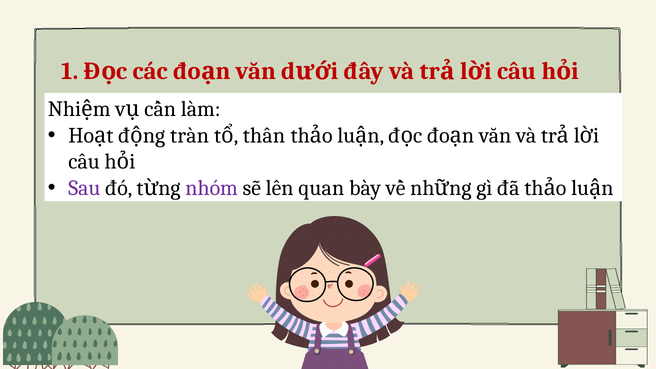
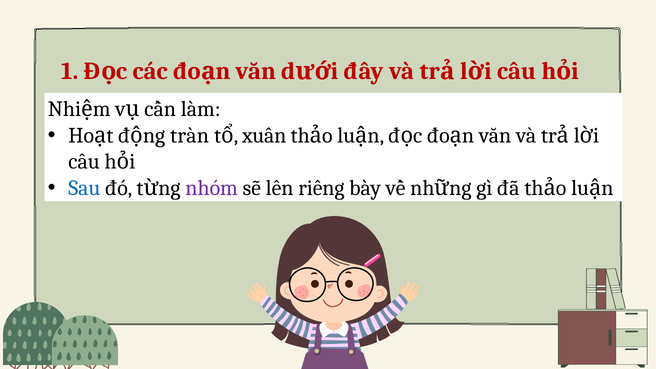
thân: thân -> xuân (264, 135)
Sau colour: purple -> blue (84, 188)
quan: quan -> riêng (321, 188)
